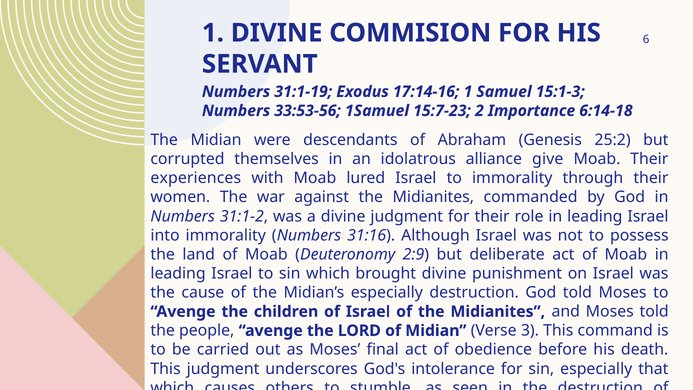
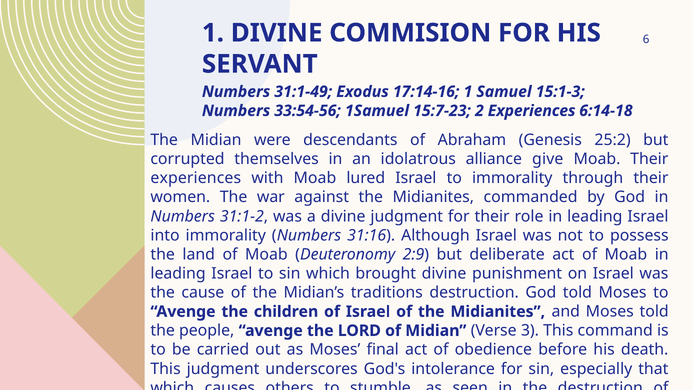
31:1-19: 31:1-19 -> 31:1-49 (303, 92)
33:53-56: 33:53-56 -> 33:54-56 (308, 111)
2 Importance: Importance -> Experiences (532, 111)
Midian’s especially: especially -> traditions (387, 292)
